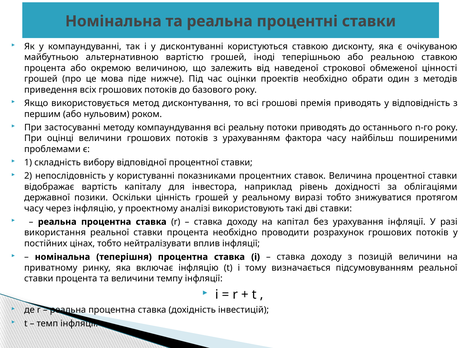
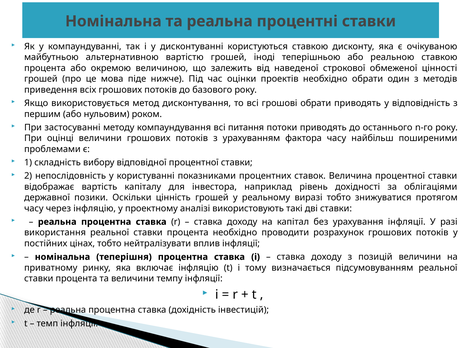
грошові премія: премія -> обрати (316, 103)
реальну: реальну -> питання (246, 127)
